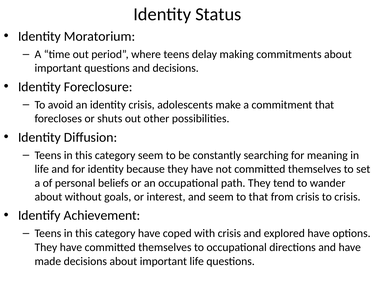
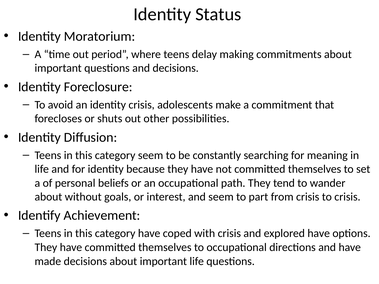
to that: that -> part (258, 197)
